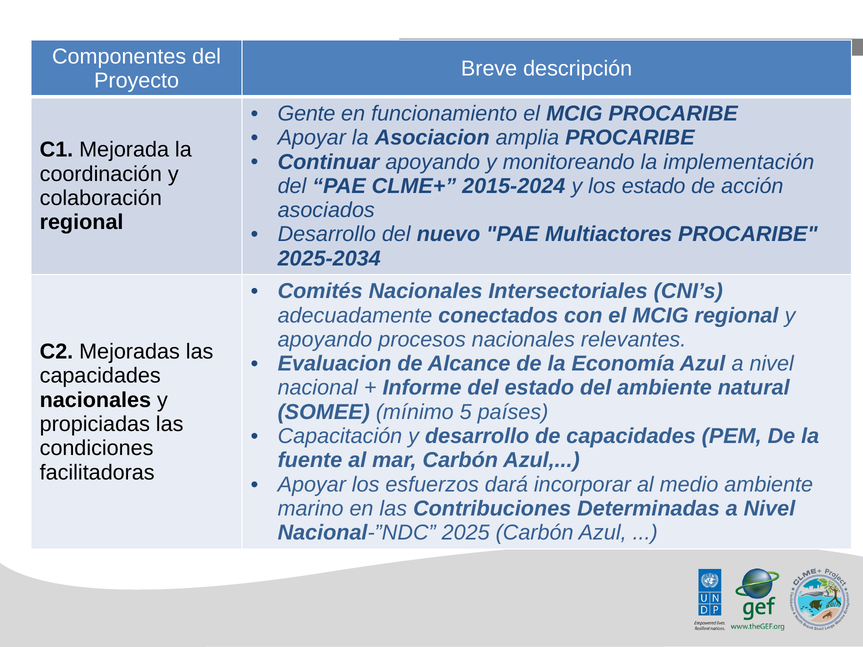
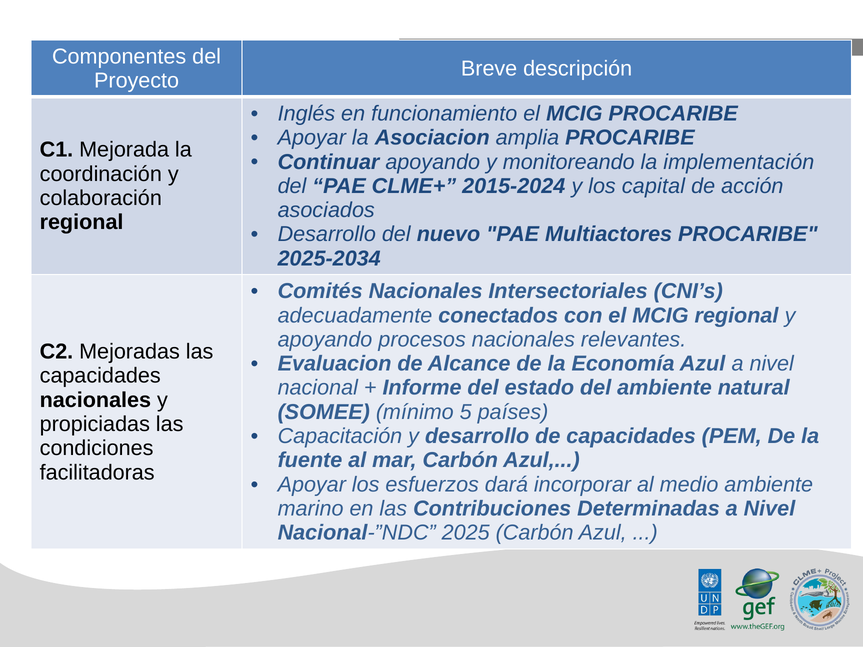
Gente: Gente -> Inglés (306, 114)
los estado: estado -> capital (653, 186)
